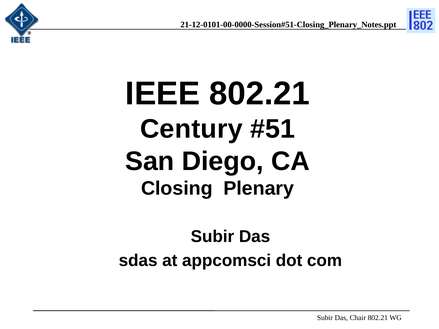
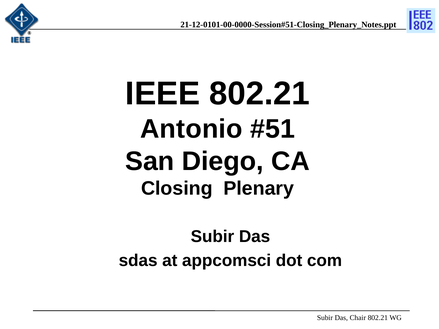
Century: Century -> Antonio (191, 129)
